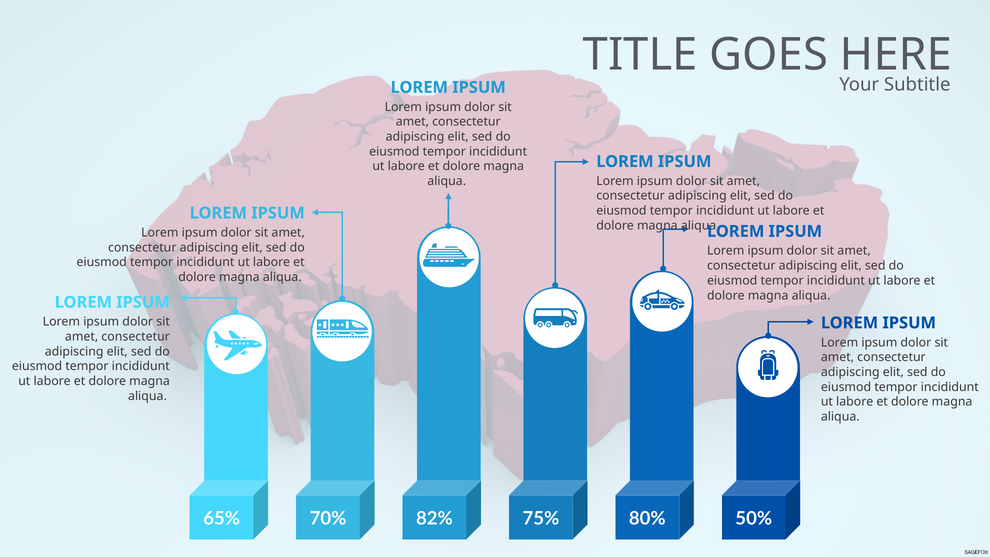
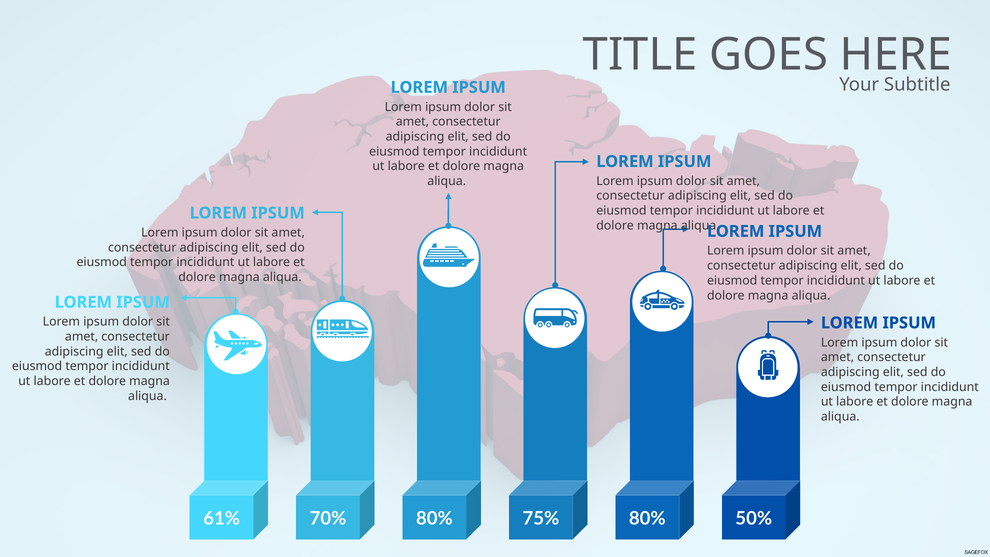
65%: 65% -> 61% (222, 518)
70% 82%: 82% -> 80% (434, 518)
